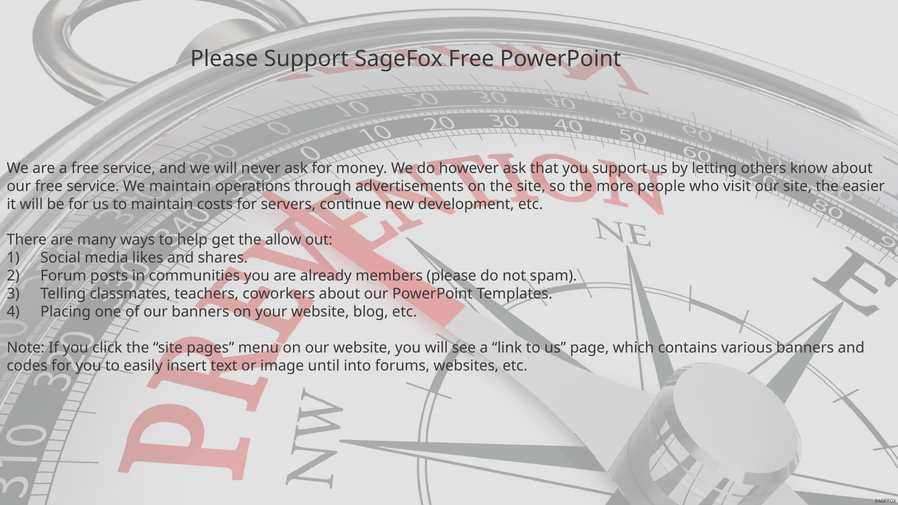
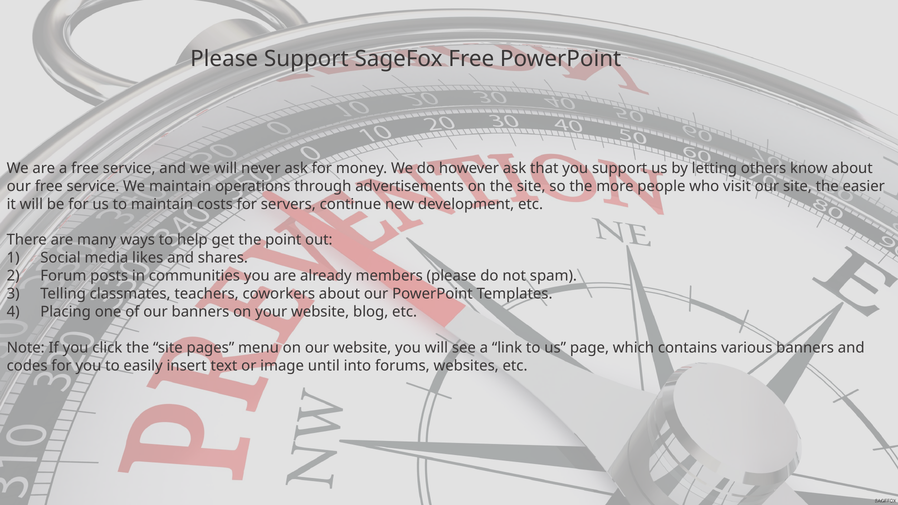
allow: allow -> point (283, 240)
